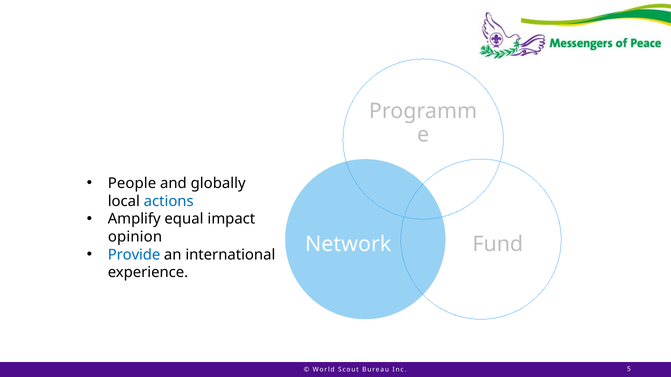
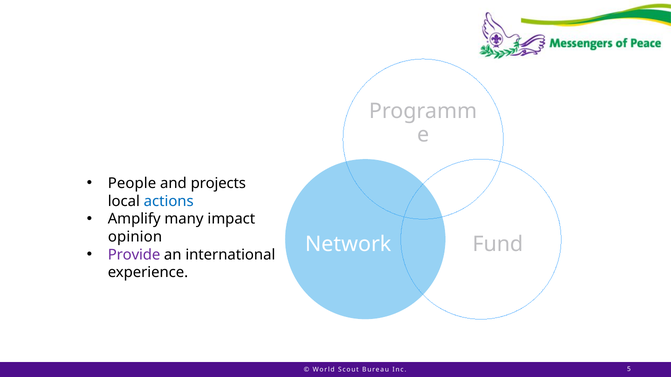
globally: globally -> projects (218, 183)
equal: equal -> many (184, 219)
Provide colour: blue -> purple (134, 255)
